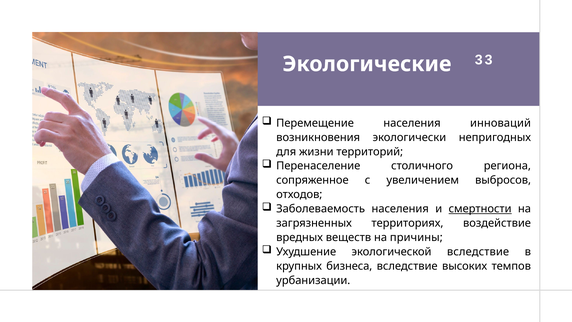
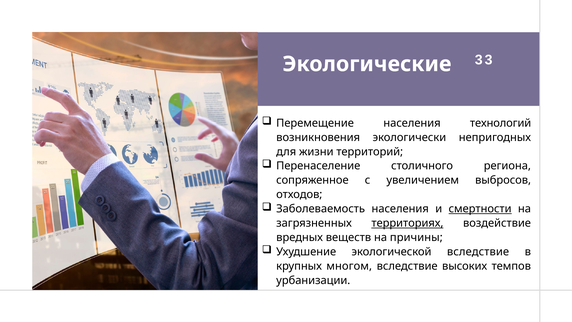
инноваций: инноваций -> технологий (501, 123)
территориях underline: none -> present (407, 223)
бизнеса: бизнеса -> многом (349, 266)
